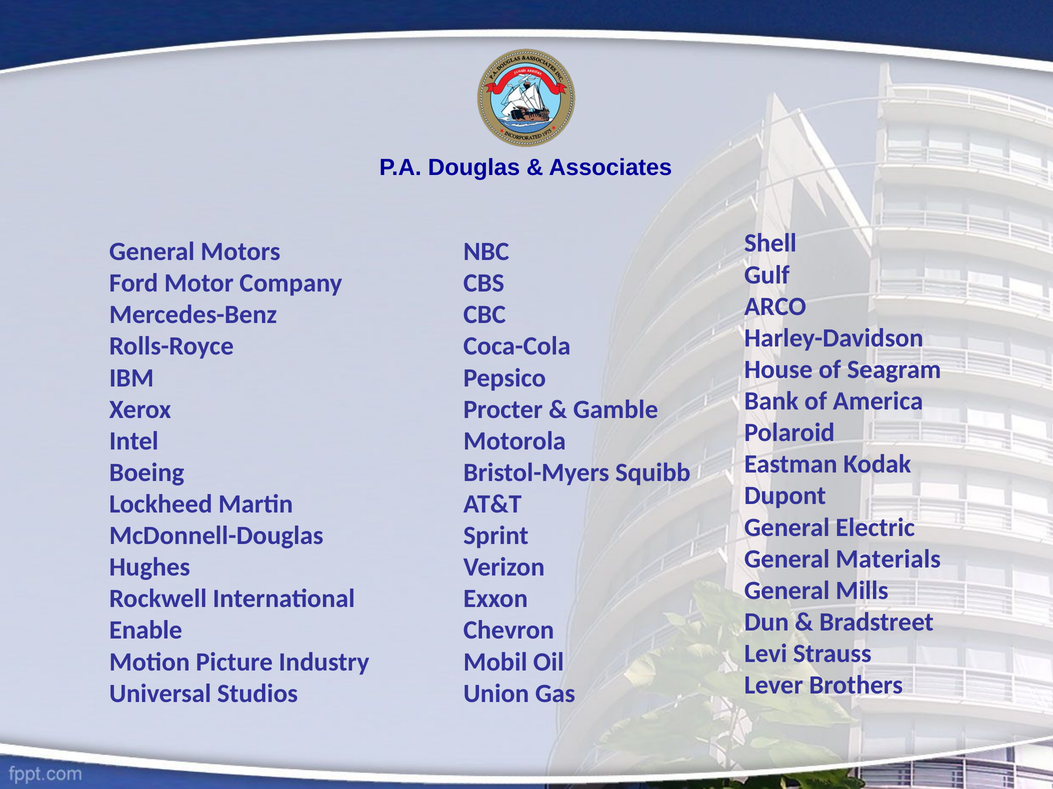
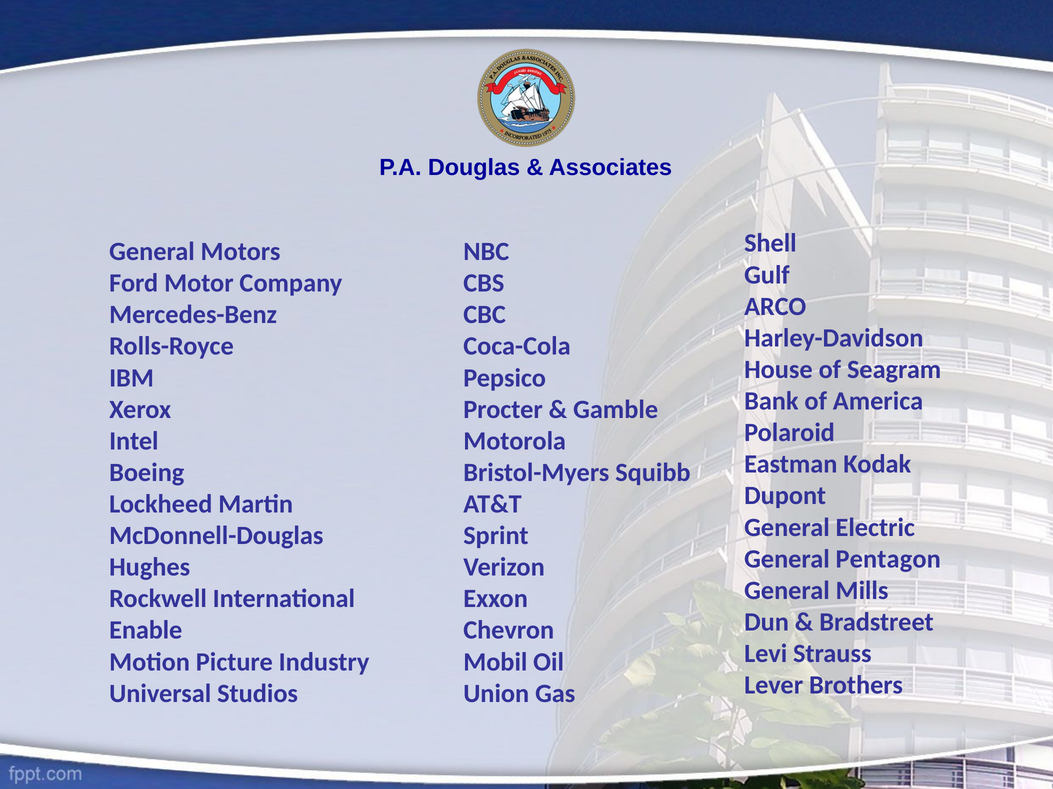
Materials: Materials -> Pentagon (888, 559)
